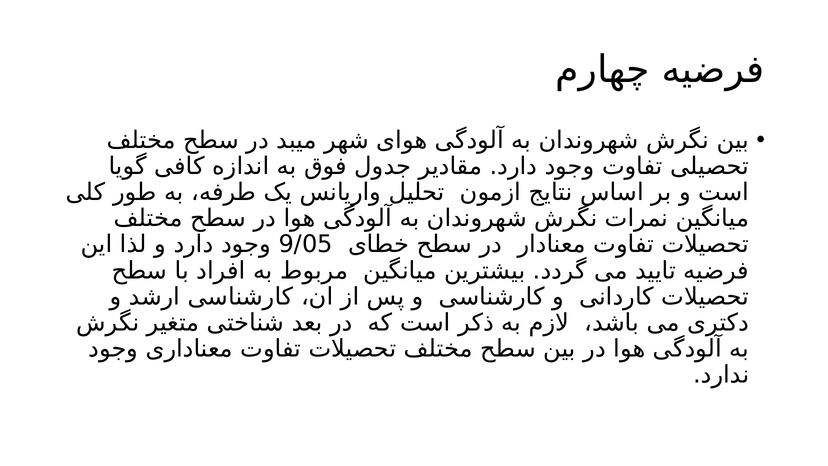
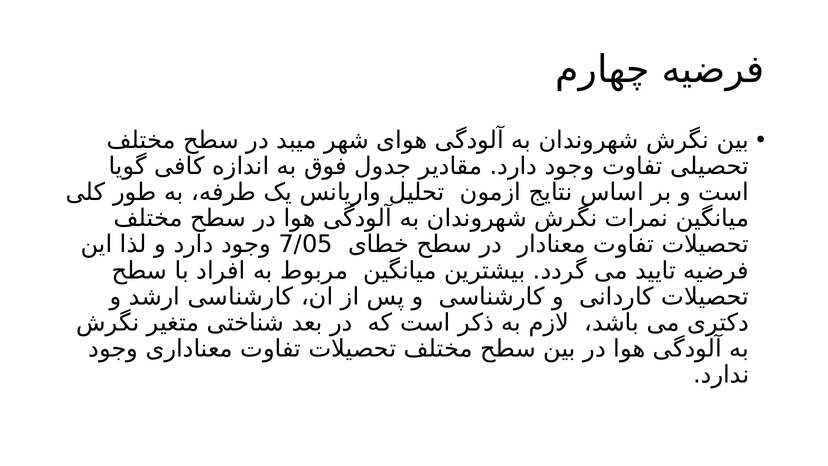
9/05: 9/05 -> 7/05 (306, 244)
